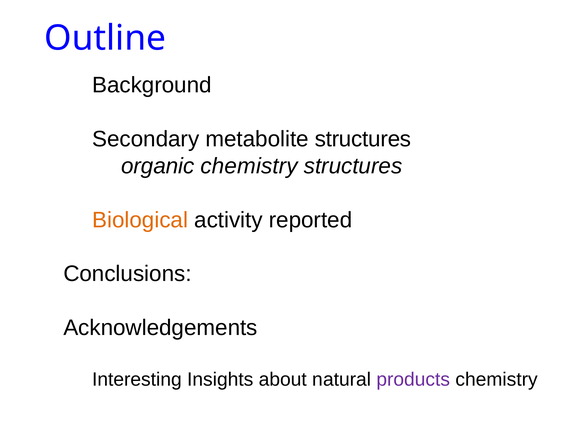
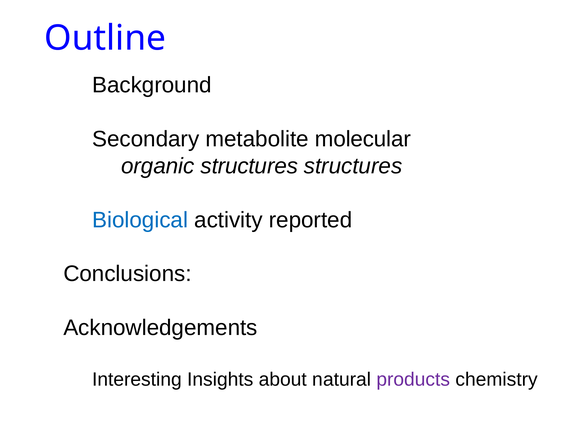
metabolite structures: structures -> molecular (363, 139)
organic chemistry: chemistry -> structures (249, 166)
Biological colour: orange -> blue (140, 220)
